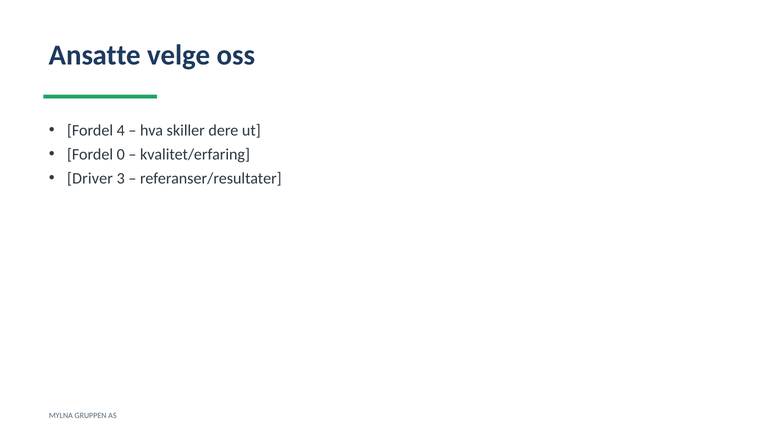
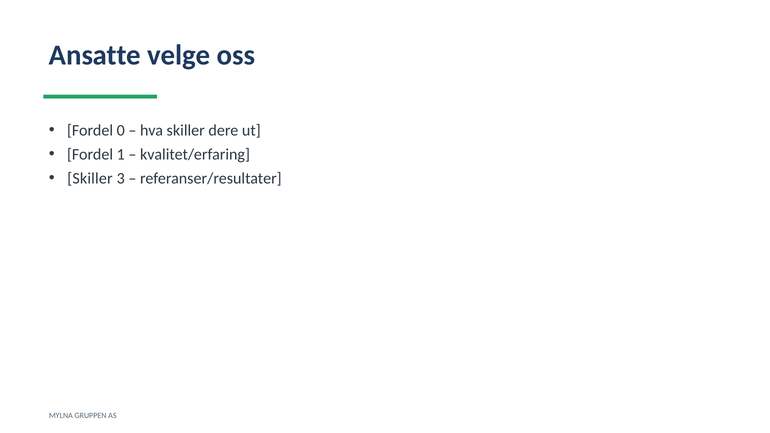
4: 4 -> 0 (121, 130)
0: 0 -> 1 (121, 154)
Driver: Driver -> Skiller (90, 179)
